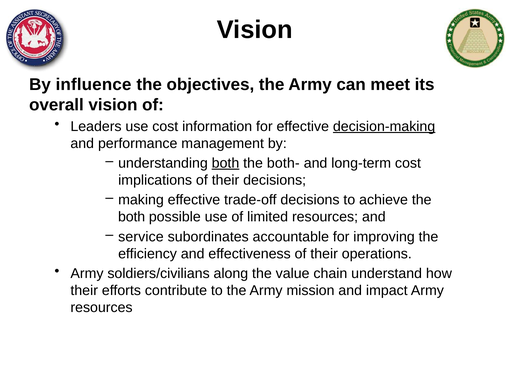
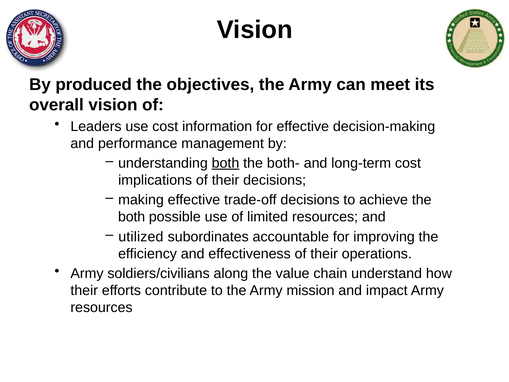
influence: influence -> produced (94, 85)
decision-making underline: present -> none (384, 126)
service: service -> utilized (141, 237)
